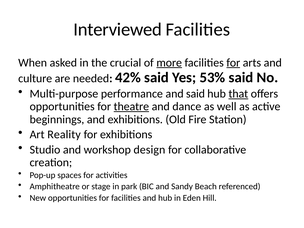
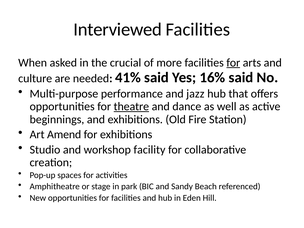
more underline: present -> none (169, 63)
42%: 42% -> 41% (128, 77)
53%: 53% -> 16% (212, 77)
and said: said -> jazz (195, 94)
that underline: present -> none (238, 94)
Reality: Reality -> Amend (64, 135)
design: design -> facility (149, 150)
